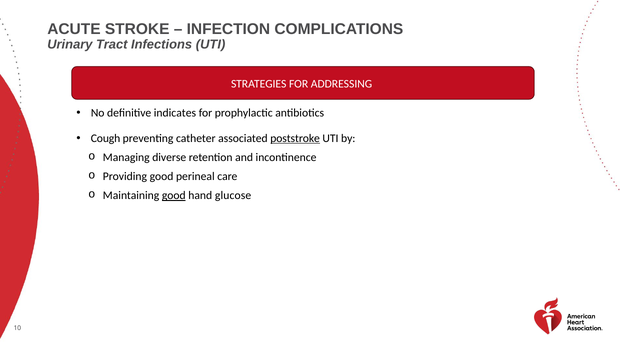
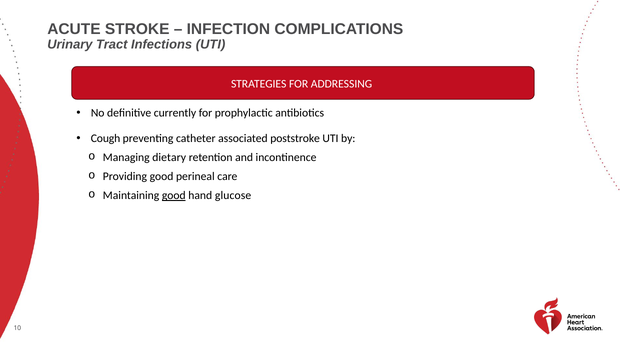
indicates: indicates -> currently (175, 113)
poststroke underline: present -> none (295, 138)
diverse: diverse -> dietary (169, 157)
